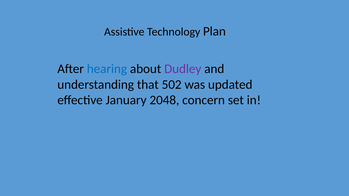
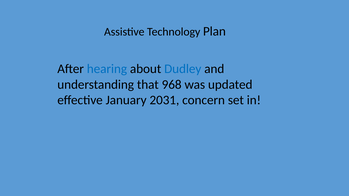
Dudley colour: purple -> blue (183, 69)
502: 502 -> 968 (172, 85)
2048: 2048 -> 2031 (164, 100)
